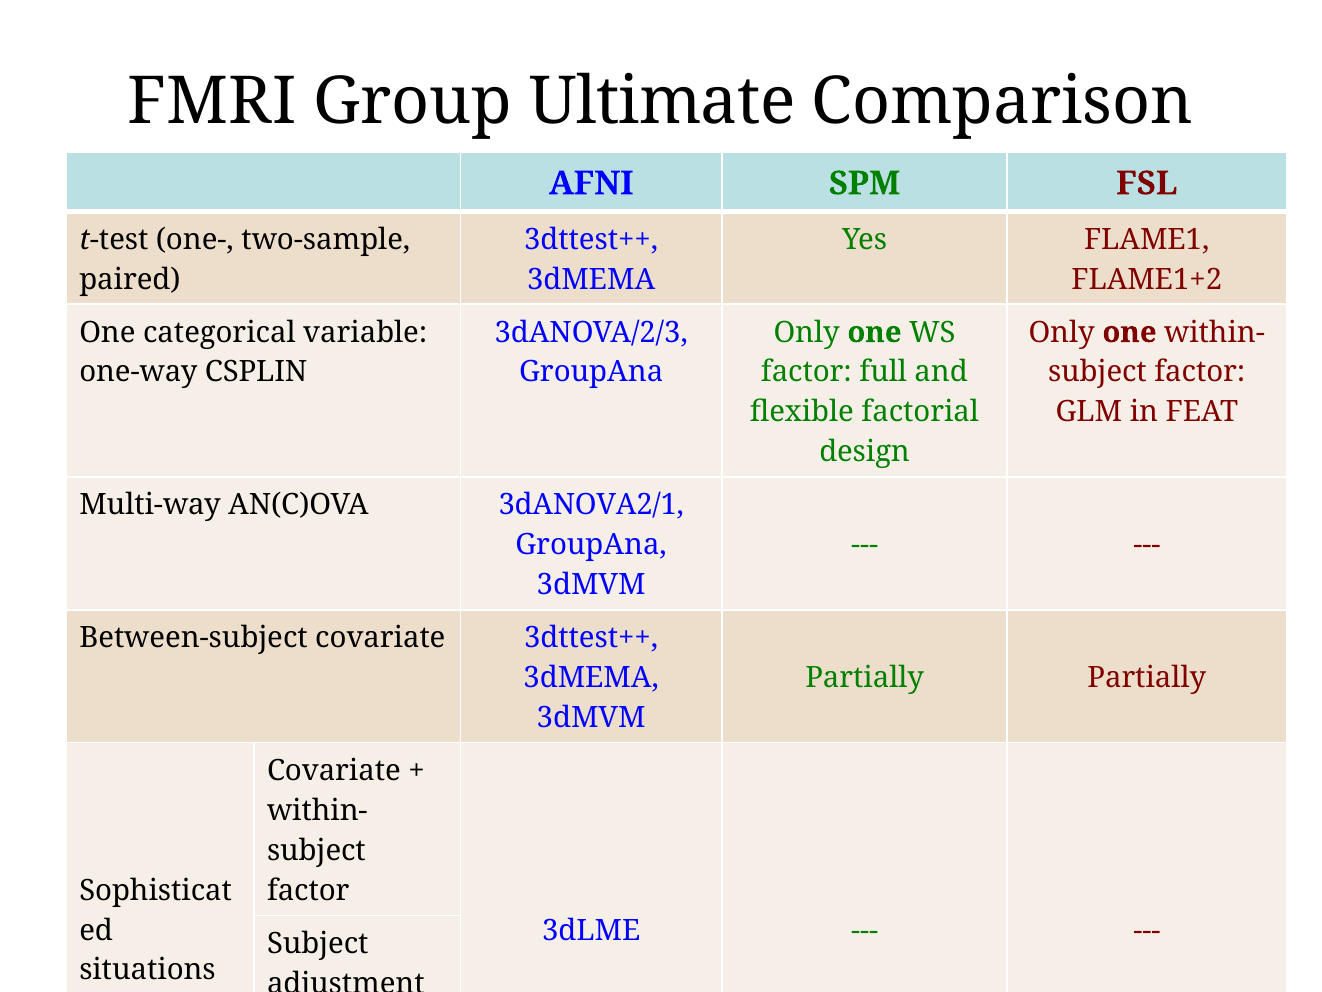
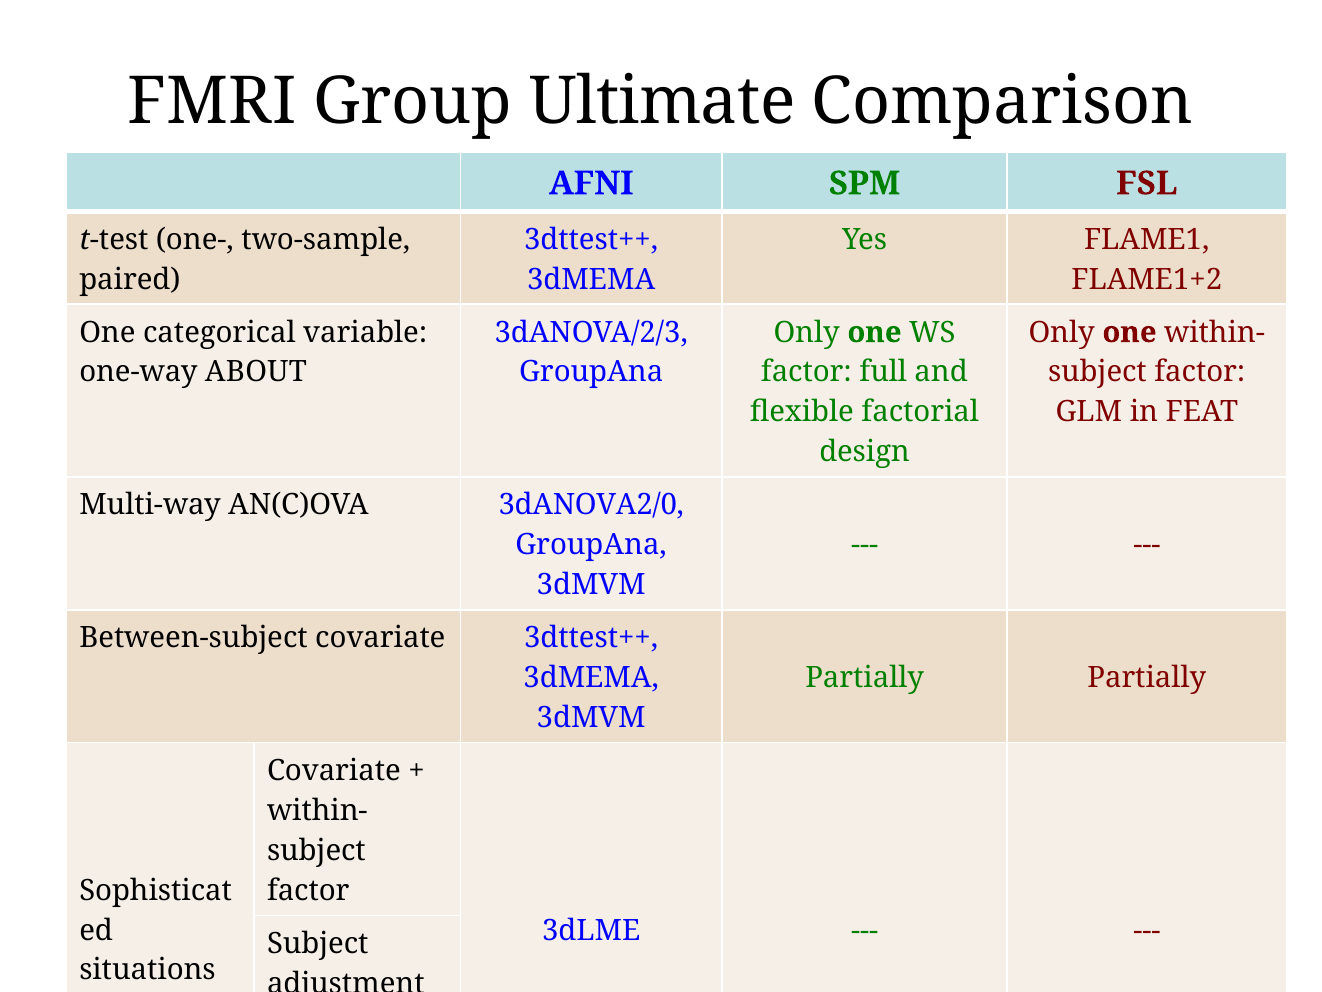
CSPLIN: CSPLIN -> ABOUT (256, 372)
3dANOVA2/1: 3dANOVA2/1 -> 3dANOVA2/0 (591, 505)
